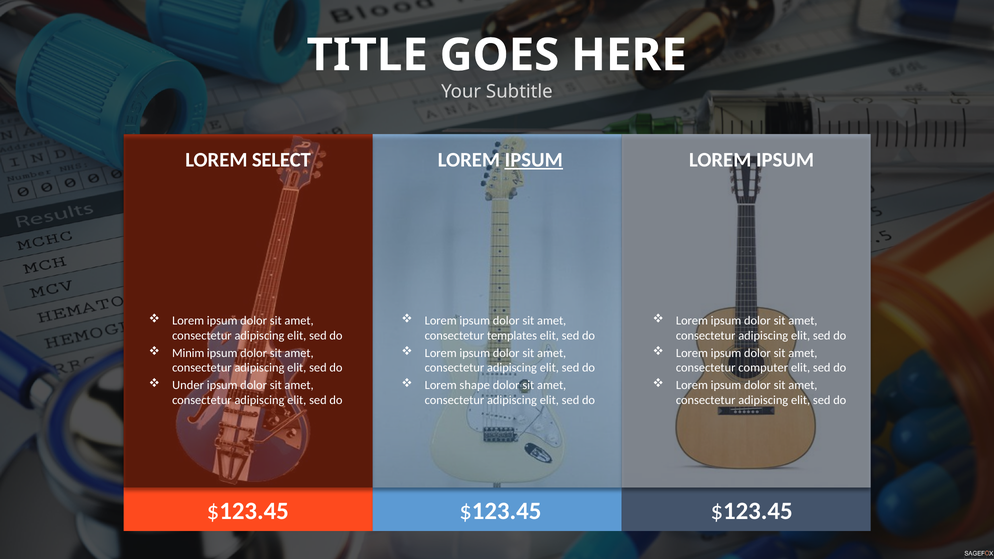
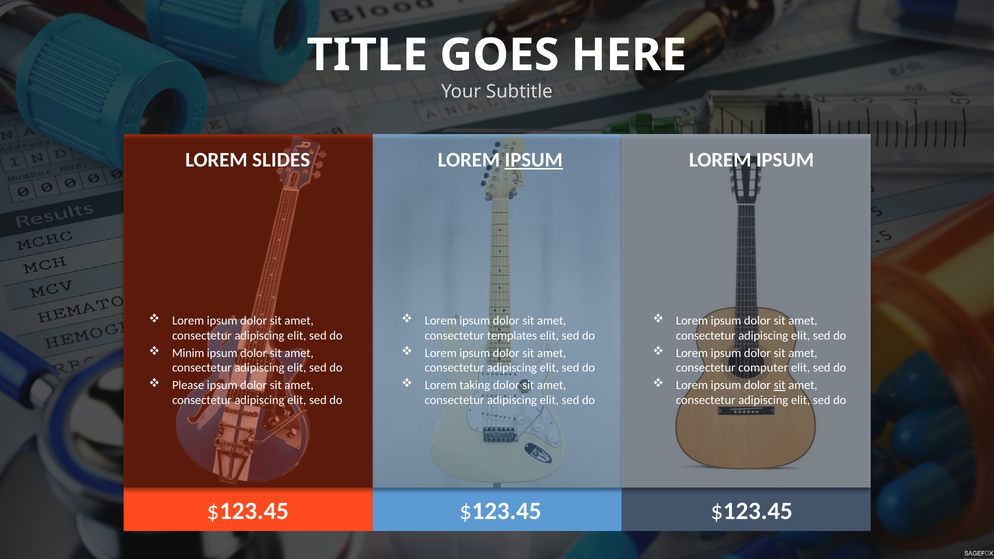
SELECT: SELECT -> SLIDES (281, 160)
Under: Under -> Please (188, 385)
shape: shape -> taking (475, 385)
sit underline: none -> present (780, 385)
